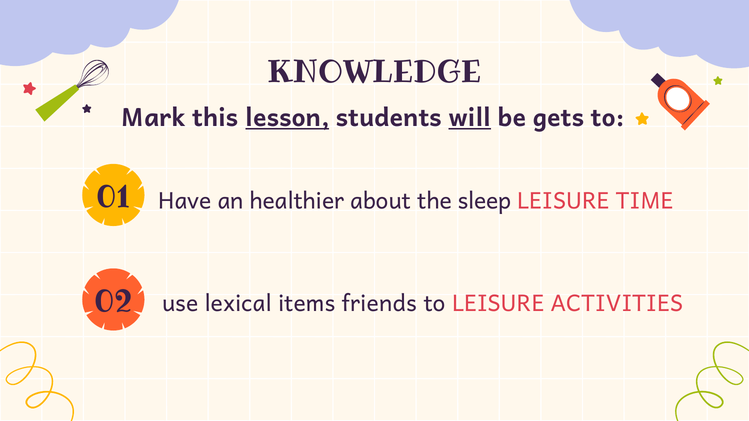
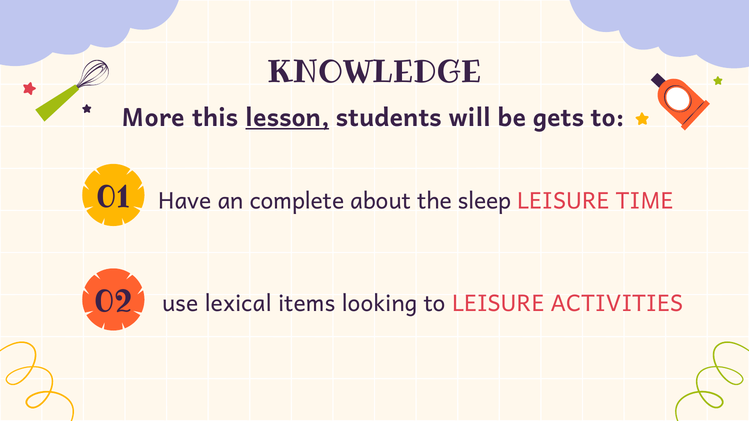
Mark: Mark -> More (153, 118)
will underline: present -> none (470, 118)
healthier: healthier -> complete (297, 201)
friends: friends -> looking (379, 304)
